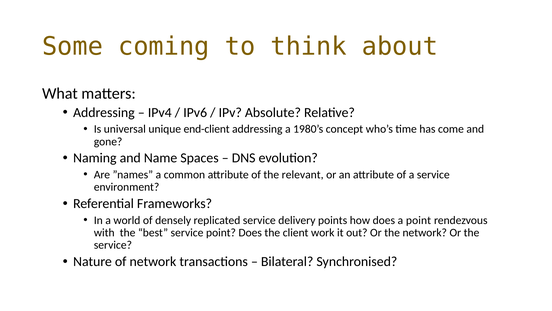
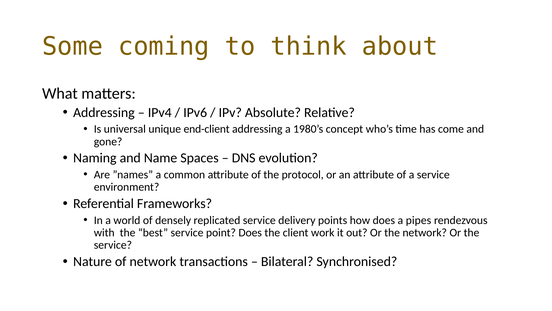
relevant: relevant -> protocol (303, 174)
a point: point -> pipes (419, 220)
